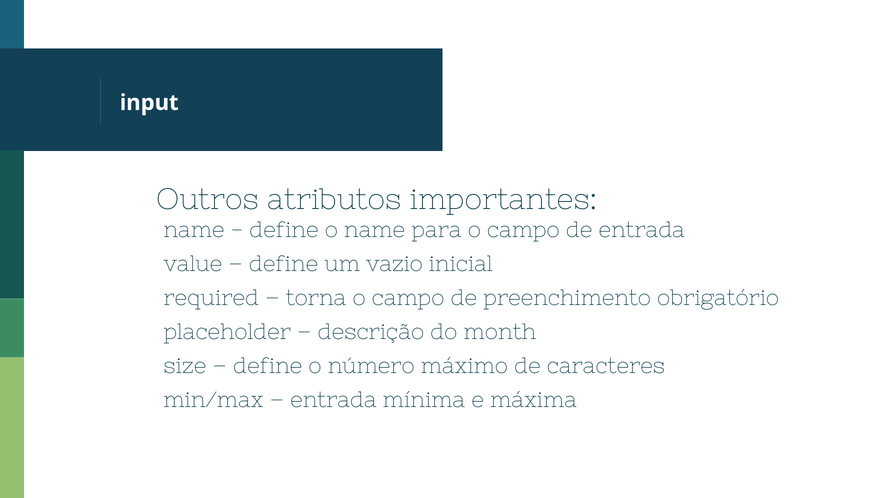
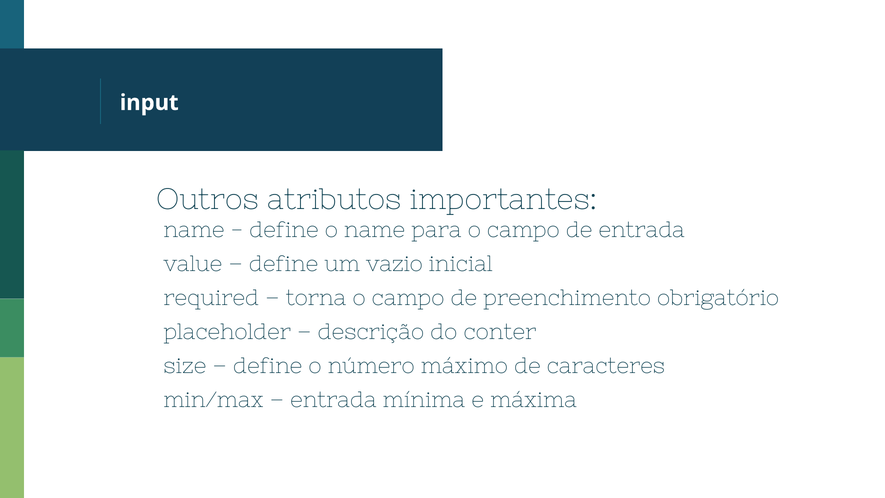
month: month -> conter (500, 332)
